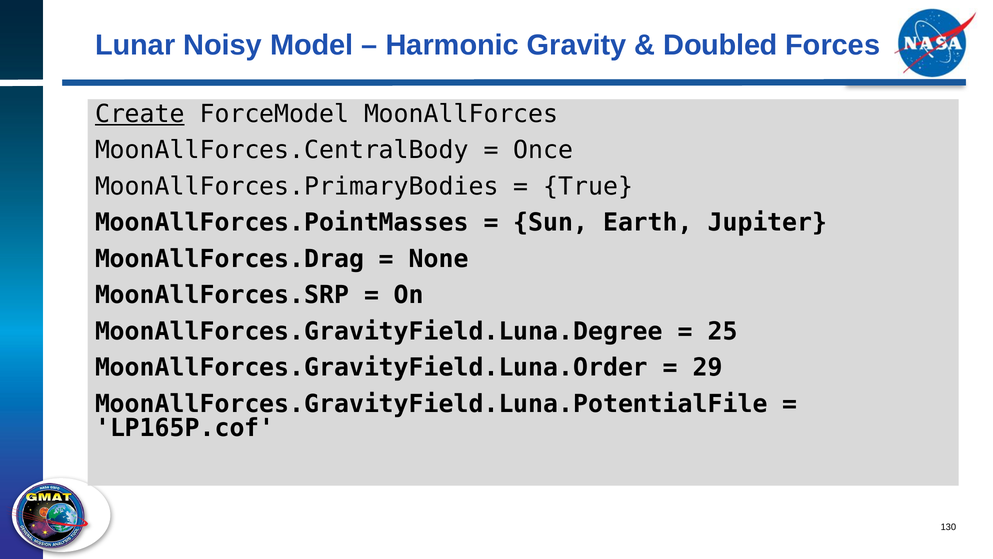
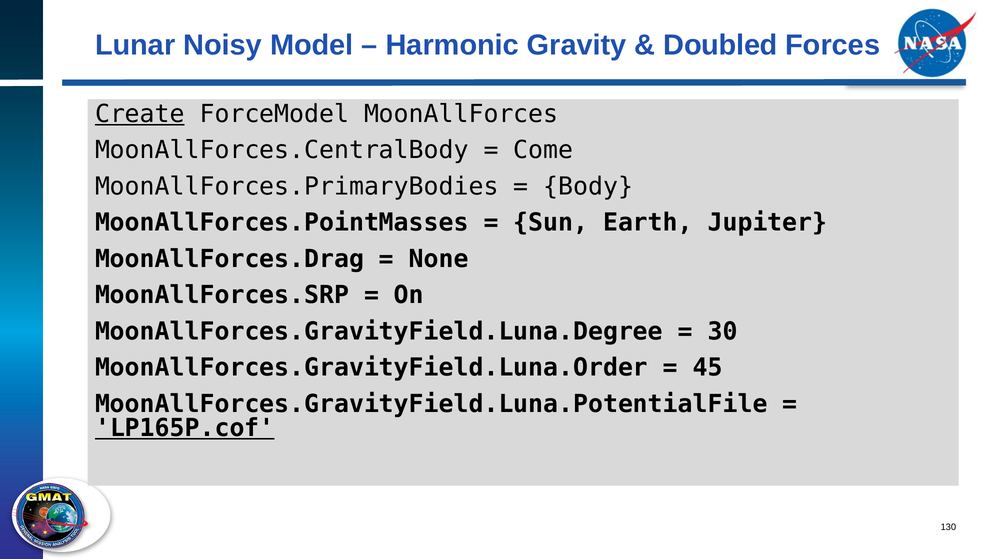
Once: Once -> Come (543, 150)
True: True -> Body (588, 186)
25: 25 -> 30 (723, 331)
29: 29 -> 45 (708, 367)
LP165P.cof underline: none -> present (185, 428)
